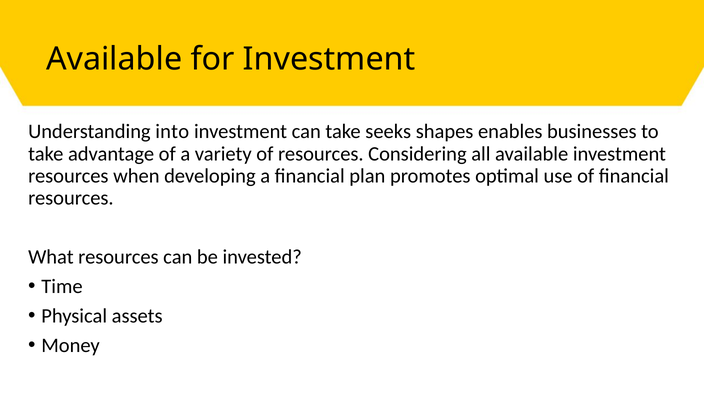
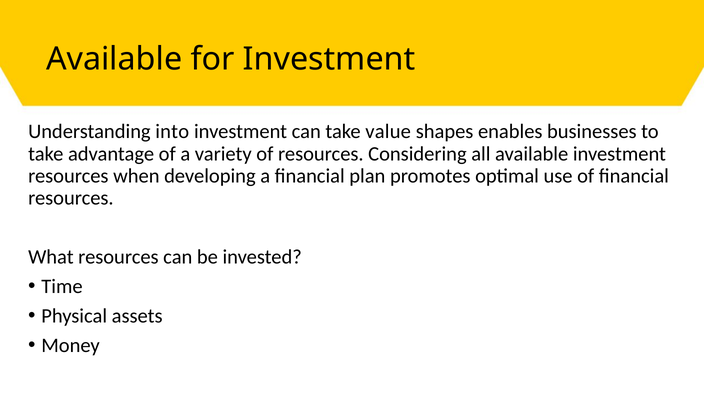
seeks: seeks -> value (388, 132)
